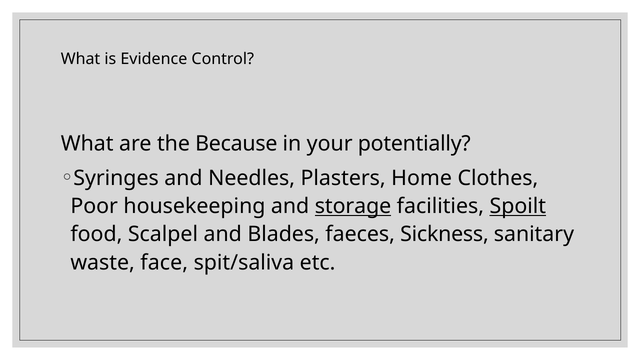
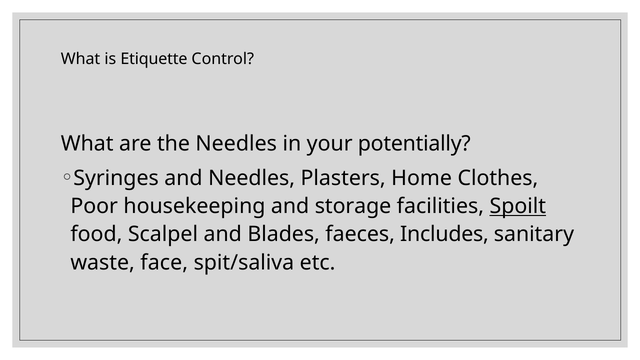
Evidence: Evidence -> Etiquette (154, 59)
the Because: Because -> Needles (236, 144)
storage underline: present -> none (353, 206)
Sickness: Sickness -> Includes (444, 234)
